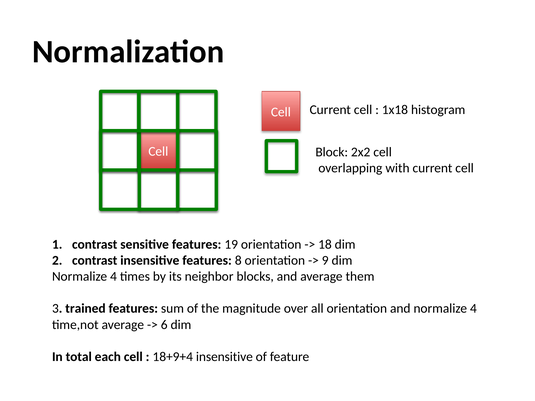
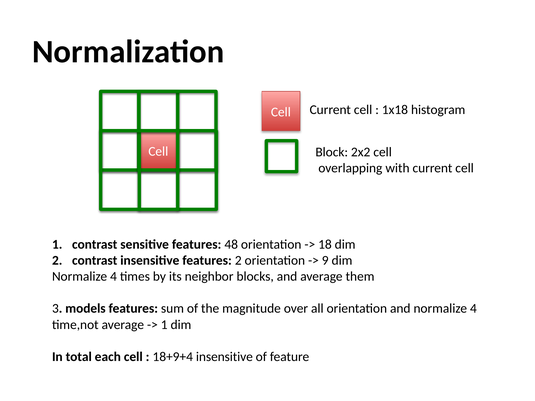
19: 19 -> 48 (231, 245)
features 8: 8 -> 2 (238, 261)
trained: trained -> models (85, 309)
6: 6 -> 1 (164, 325)
